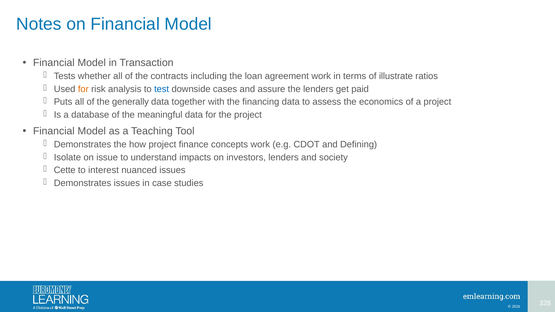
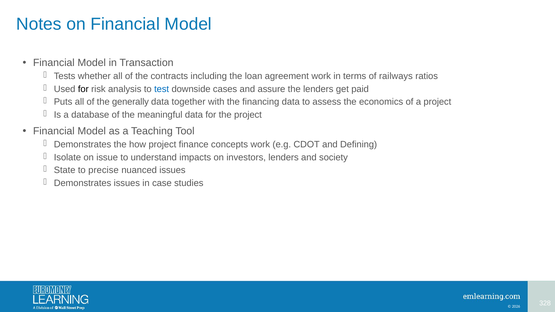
illustrate: illustrate -> railways (396, 76)
for colour: orange -> black (83, 89)
Cette: Cette -> State (65, 170)
interest: interest -> precise (103, 170)
